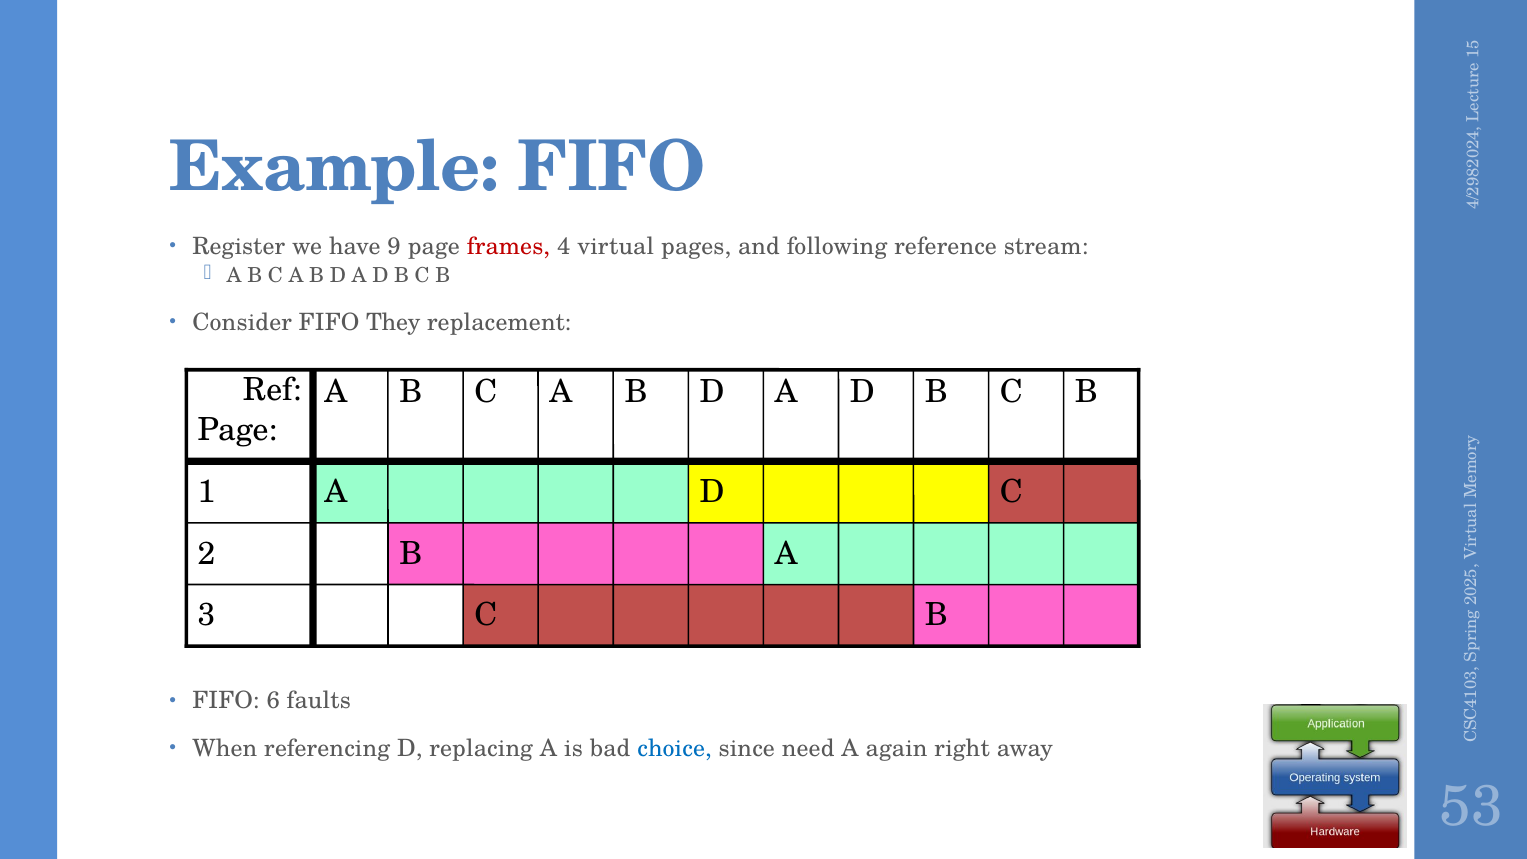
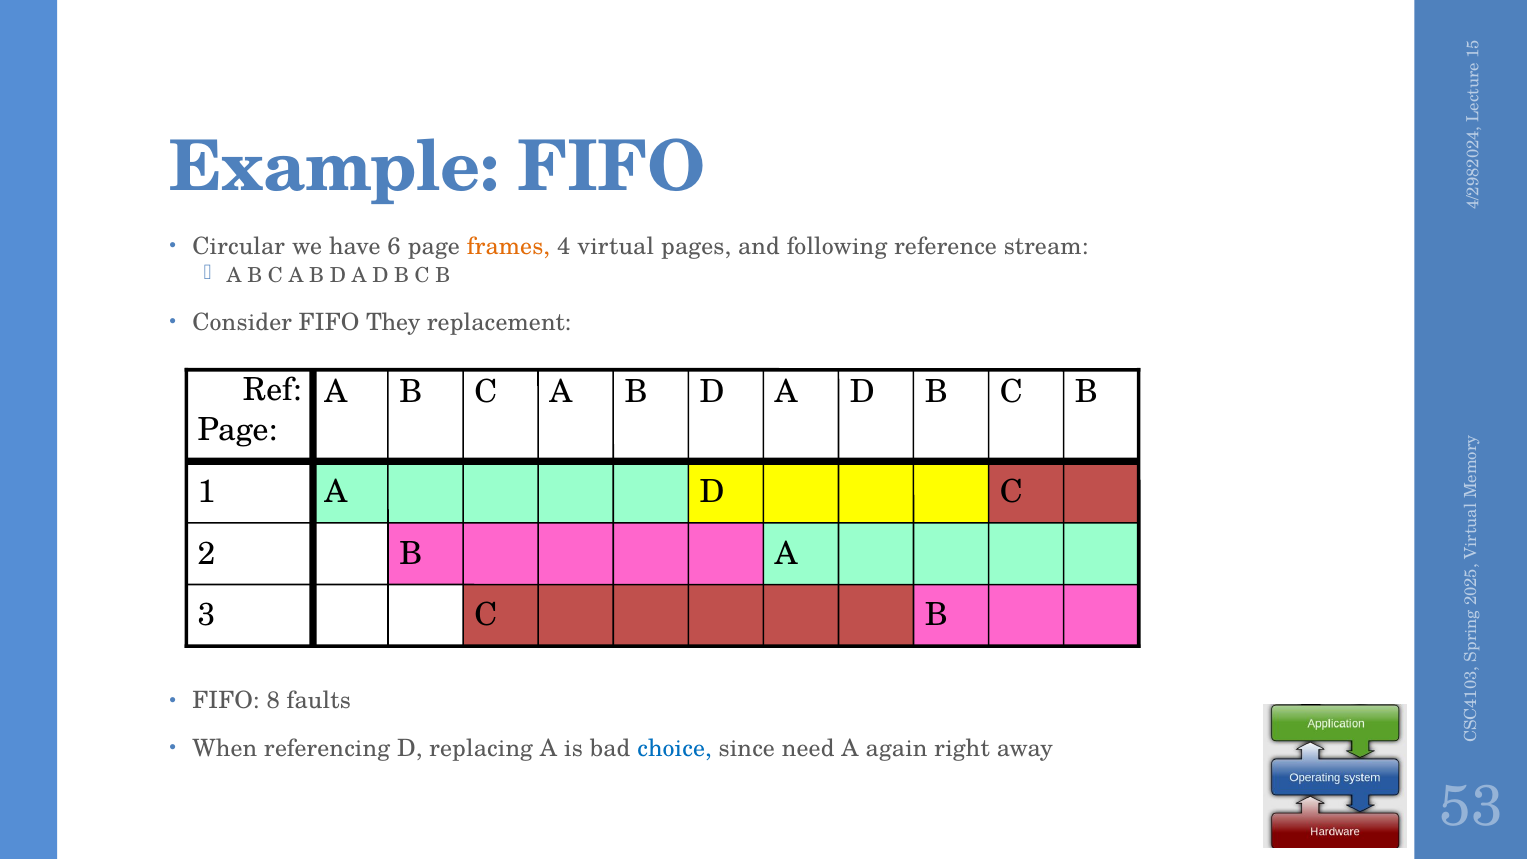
Register: Register -> Circular (239, 246)
have 9: 9 -> 6 (394, 246)
frames colour: red -> orange (508, 246)
FIFO 6: 6 -> 8 (273, 701)
